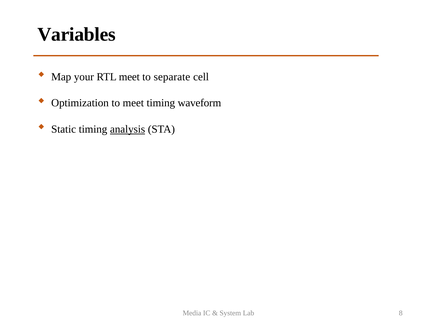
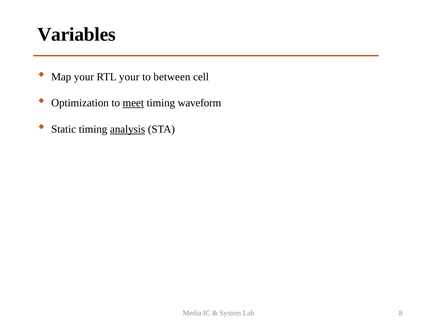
RTL meet: meet -> your (129, 77)
separate: separate -> between (172, 77)
meet underline: none -> present (133, 103)
